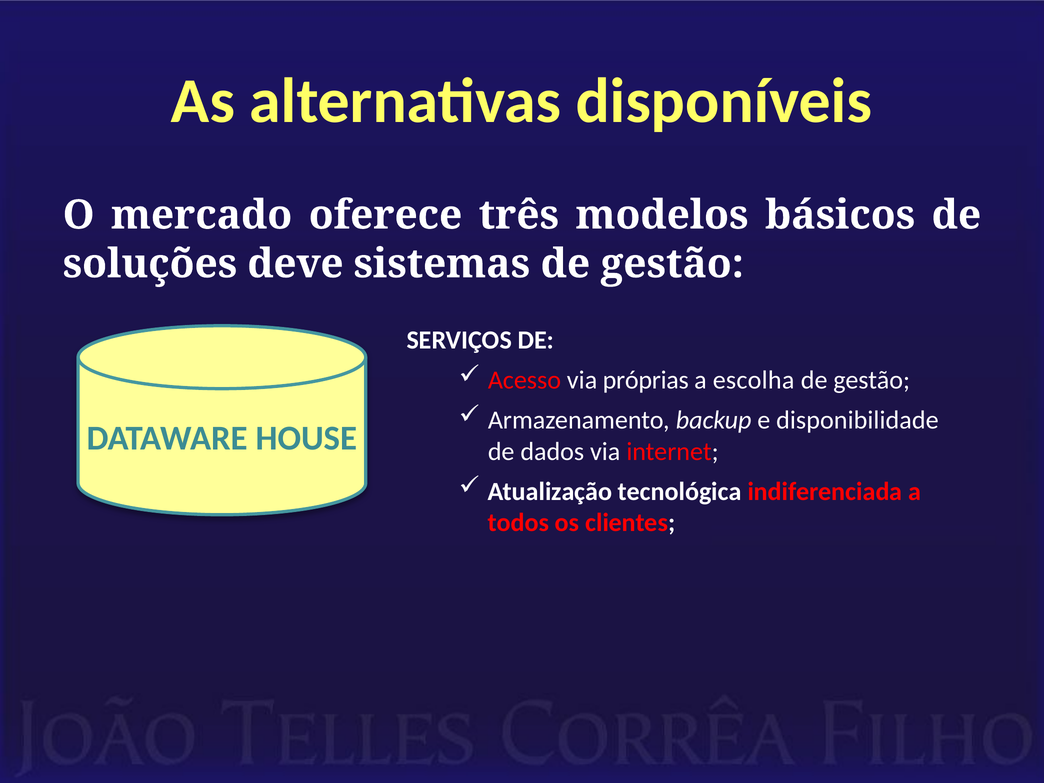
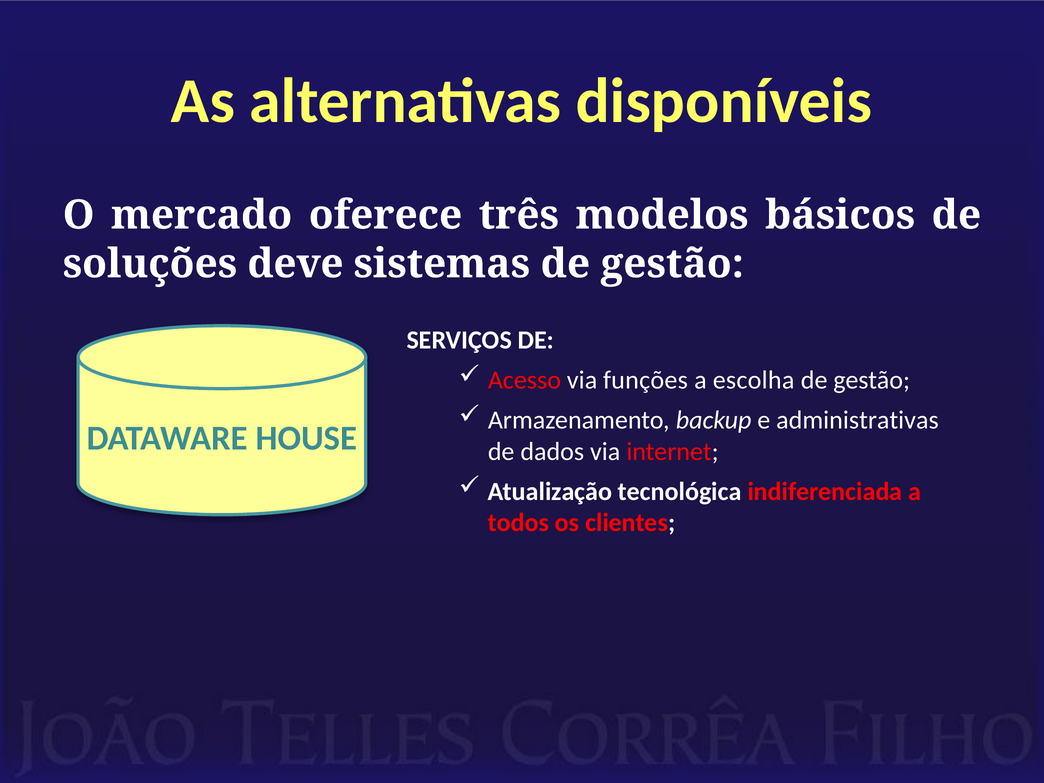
próprias: próprias -> funções (645, 380)
disponibilidade: disponibilidade -> administrativas (857, 420)
